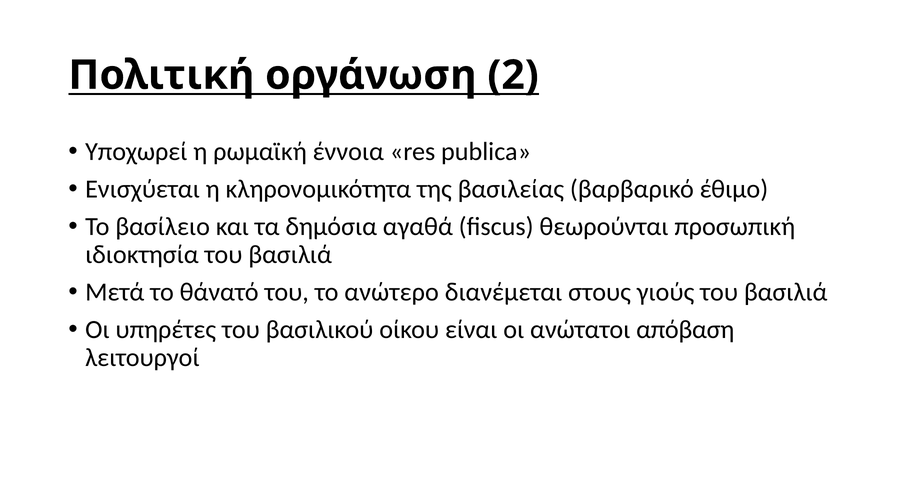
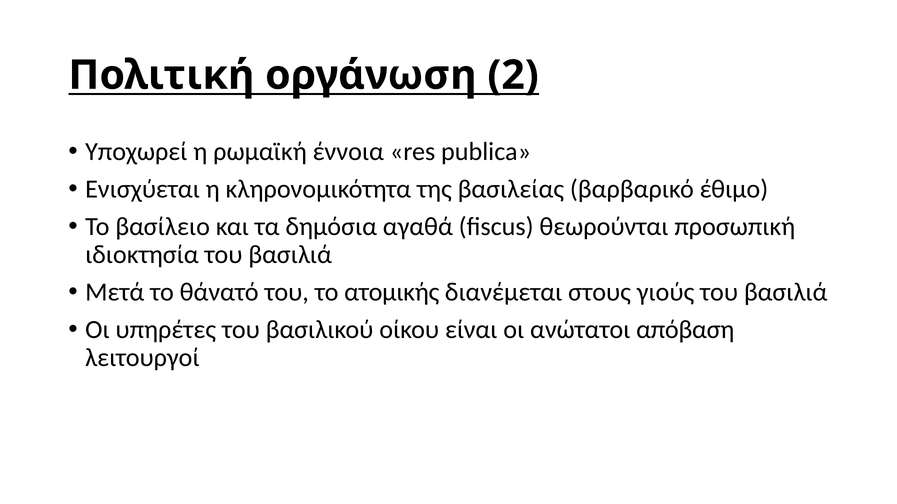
ανώτερο: ανώτερο -> ατομικής (392, 292)
